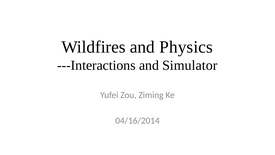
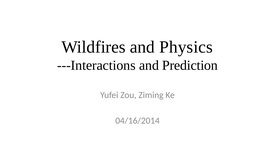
Simulator: Simulator -> Prediction (190, 65)
